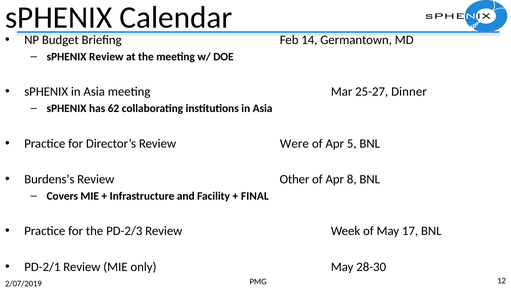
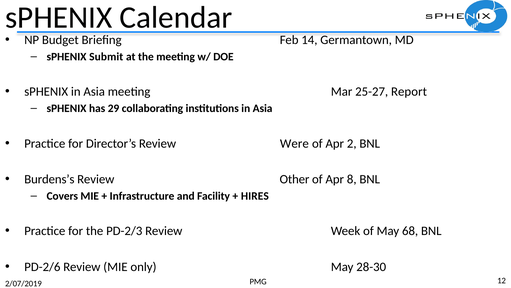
sPHENIX Review: Review -> Submit (106, 57)
Dinner: Dinner -> Report (409, 92)
62: 62 -> 29 (113, 108)
5: 5 -> 2 (352, 143)
FINAL: FINAL -> HIRES (255, 196)
17: 17 -> 68 (410, 231)
PD-2/1: PD-2/1 -> PD-2/6 (42, 266)
